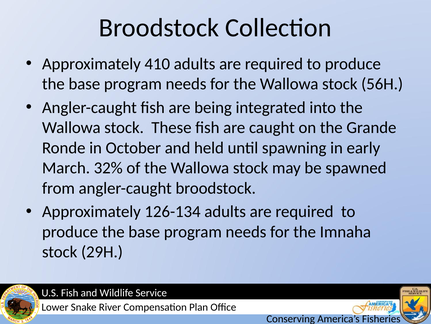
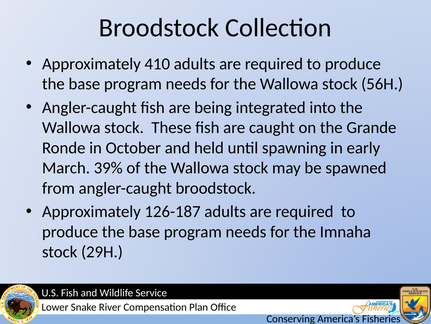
32%: 32% -> 39% (108, 168)
126-134: 126-134 -> 126-187 (173, 211)
